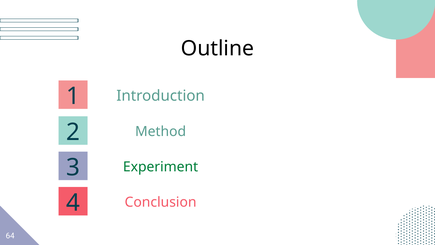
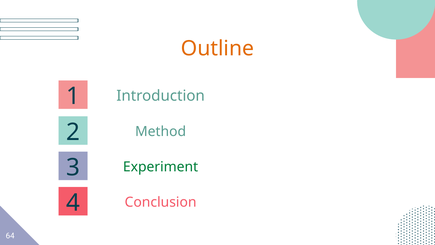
Outline colour: black -> orange (217, 48)
